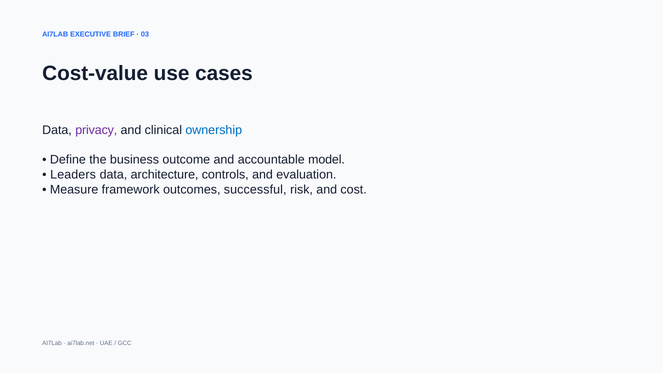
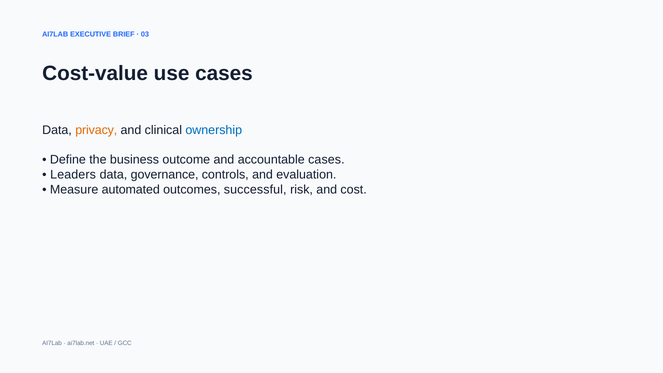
privacy colour: purple -> orange (96, 130)
accountable model: model -> cases (326, 160)
architecture: architecture -> governance (165, 175)
framework: framework -> automated (131, 190)
